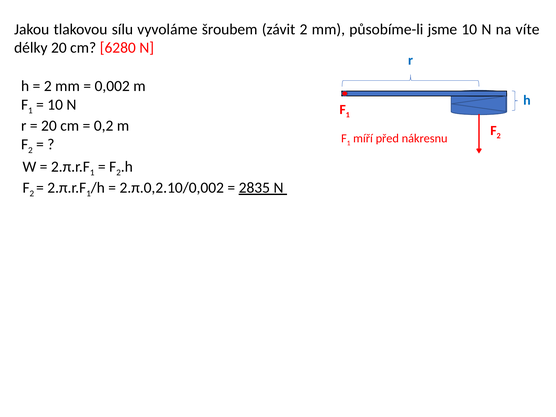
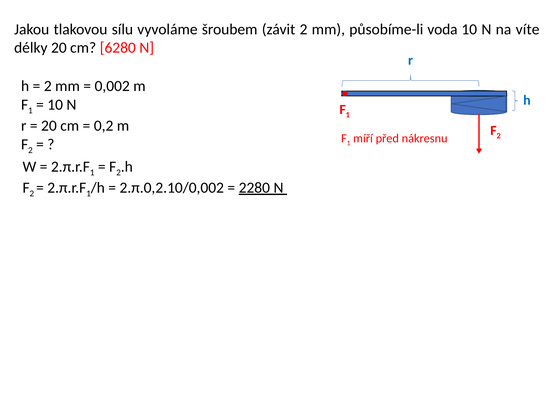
jsme: jsme -> voda (442, 29)
2835: 2835 -> 2280 (254, 188)
